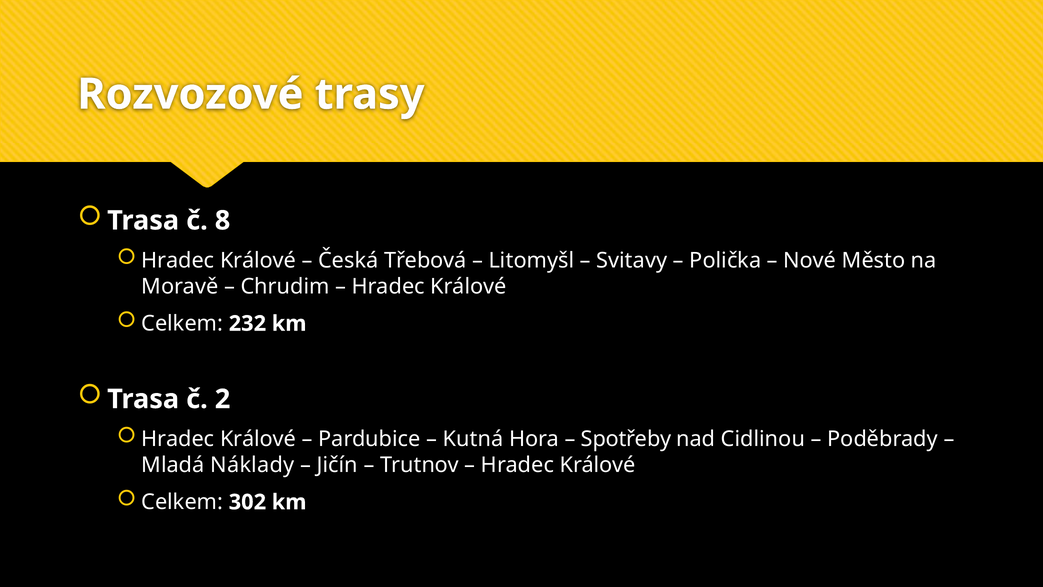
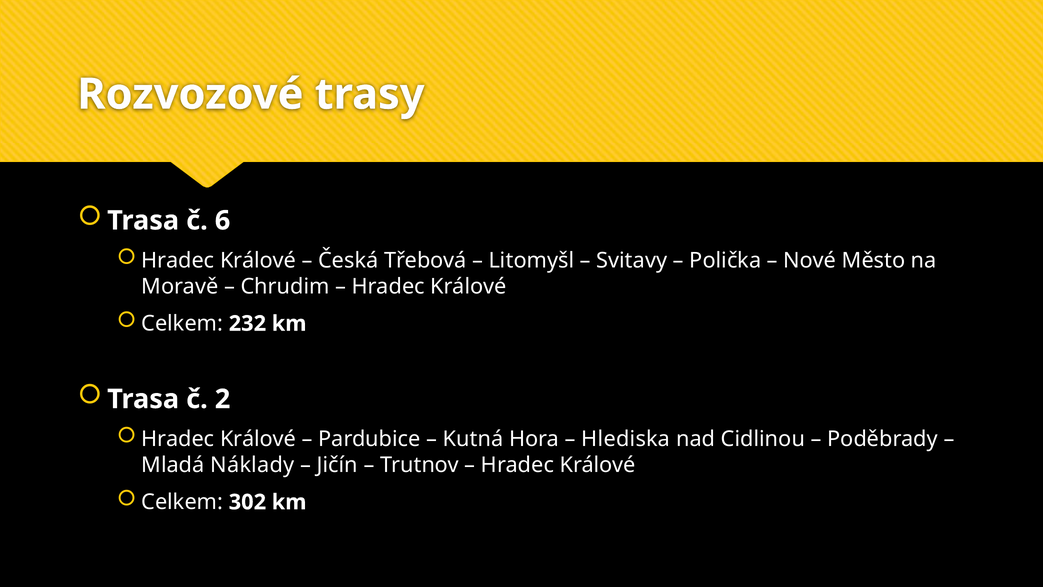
8: 8 -> 6 (223, 220)
Spotřeby: Spotřeby -> Hlediska (626, 439)
